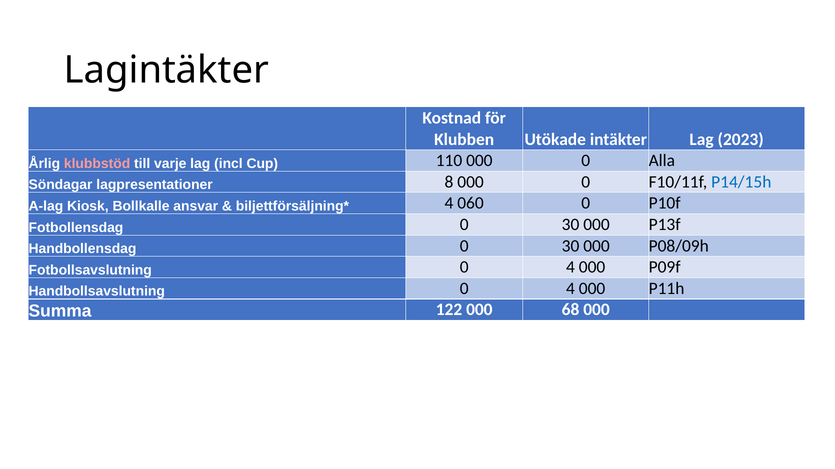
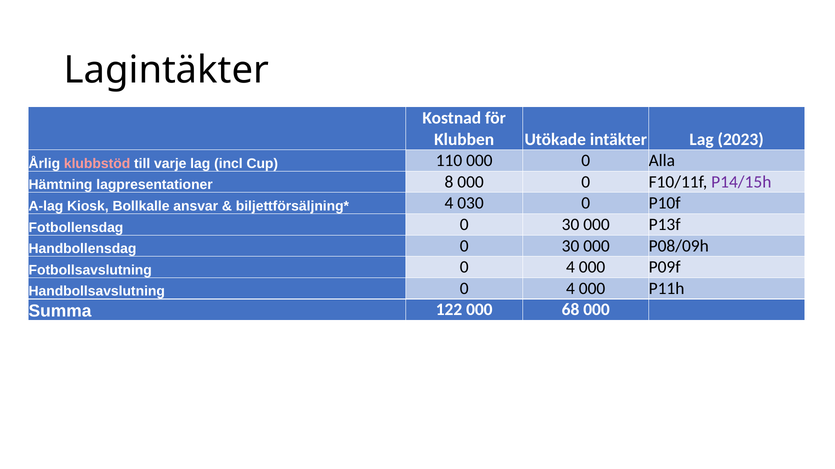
Söndagar: Söndagar -> Hämtning (61, 185)
P14/15h colour: blue -> purple (741, 182)
060: 060 -> 030 (471, 204)
